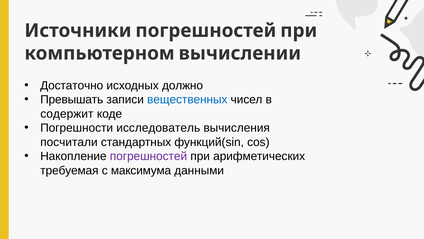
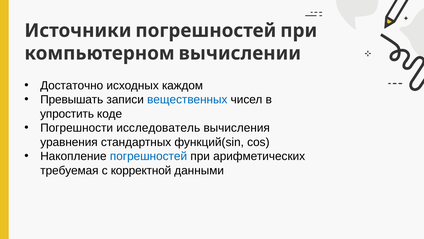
должно: должно -> каждом (183, 85)
содержит: содержит -> упростить (67, 114)
посчитали: посчитали -> уравнения (69, 142)
погрешностей colour: purple -> blue (148, 156)
максимума: максимума -> корректной (141, 170)
